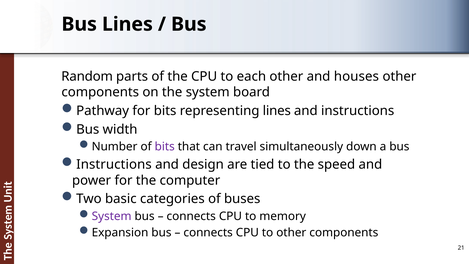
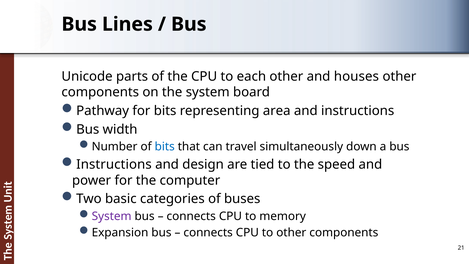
Random: Random -> Unicode (87, 76)
representing lines: lines -> area (277, 111)
bits colour: purple -> blue (165, 147)
